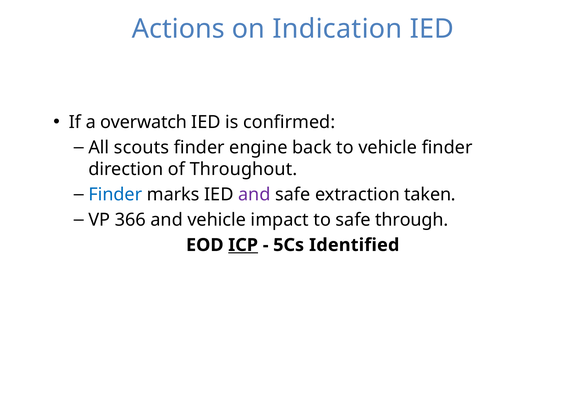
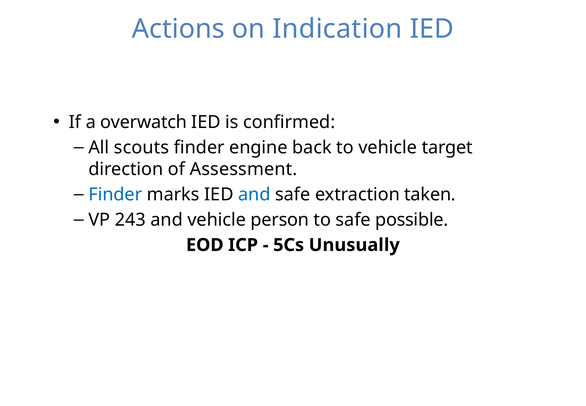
vehicle finder: finder -> target (447, 148)
Throughout: Throughout -> Assessment (244, 169)
and colour: purple -> blue (254, 194)
366: 366 -> 243 (130, 220)
impact: impact -> person (280, 220)
through: through -> possible (412, 220)
ICP underline: present -> none (243, 245)
Identified: Identified -> Unusually (354, 245)
